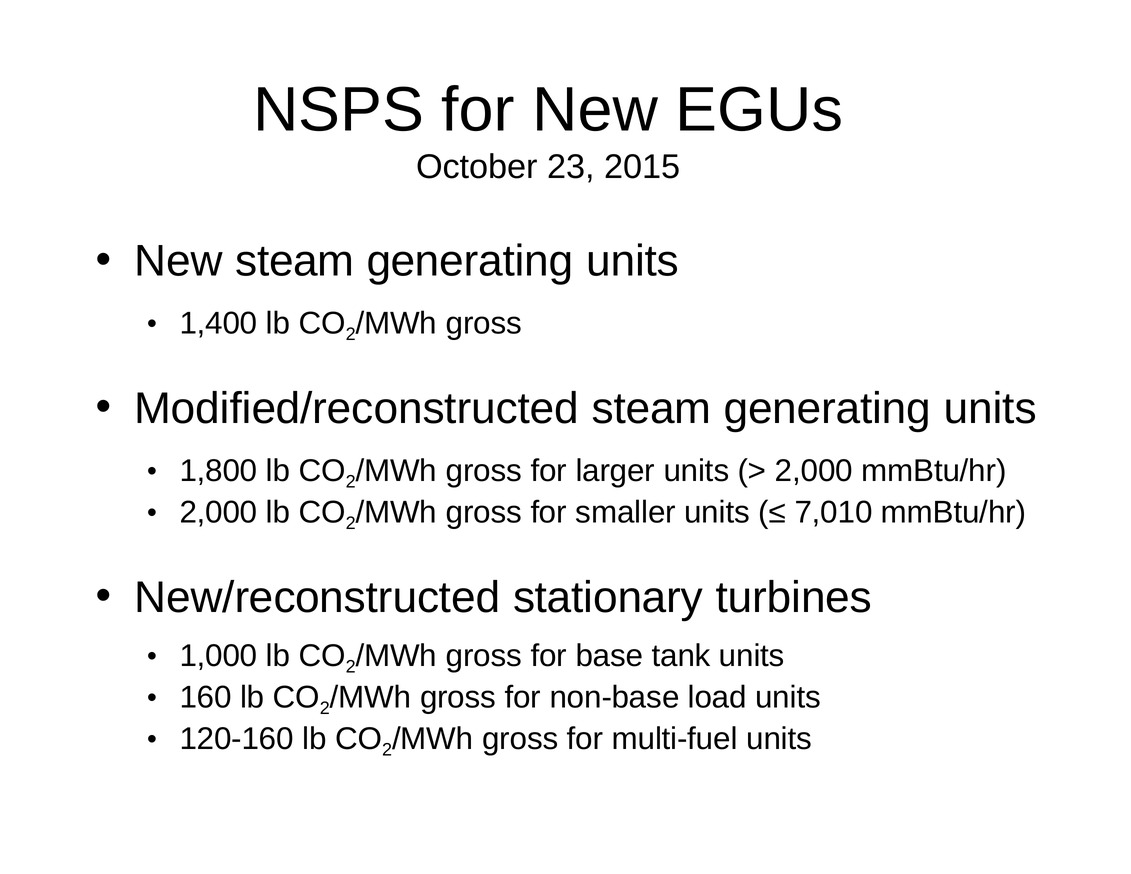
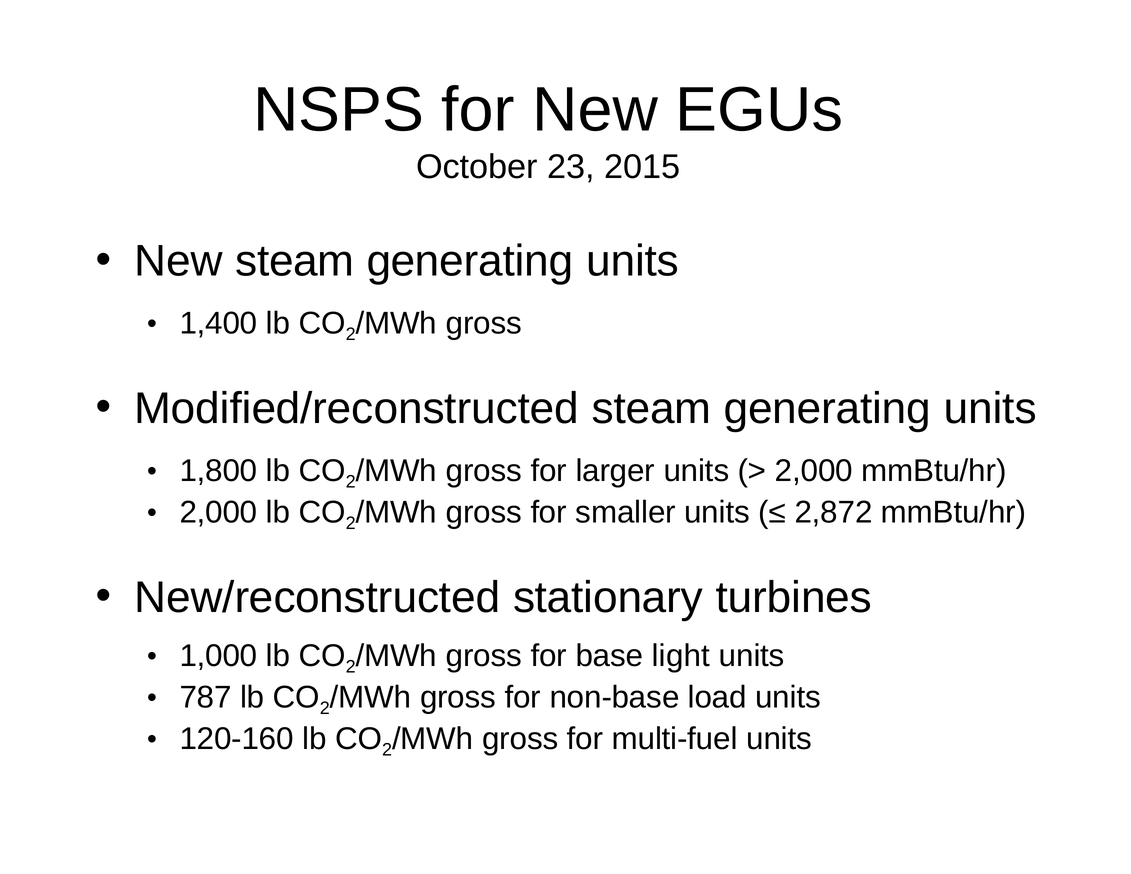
7,010: 7,010 -> 2,872 (834, 512)
tank: tank -> light (681, 656)
160: 160 -> 787 (206, 697)
